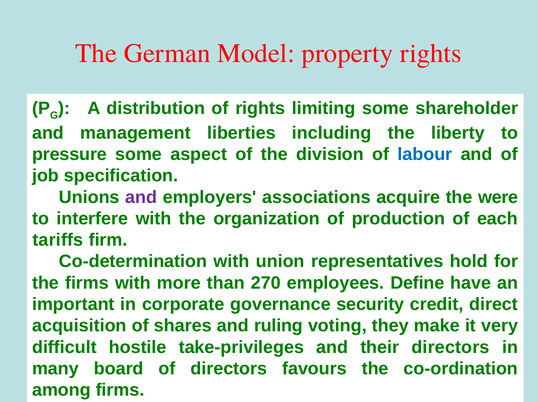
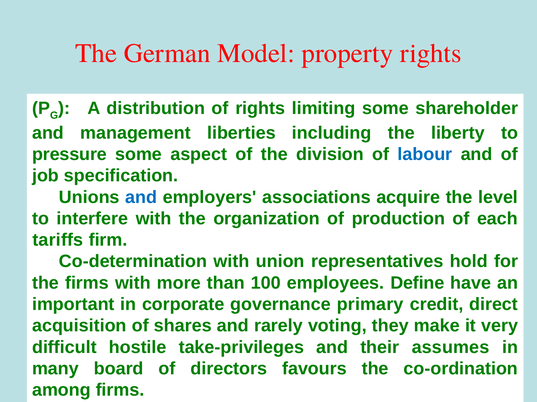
and colour: purple -> blue (141, 197)
were: were -> level (498, 197)
270: 270 -> 100 (266, 283)
security: security -> primary (370, 305)
ruling: ruling -> rarely (278, 326)
their directors: directors -> assumes (451, 348)
